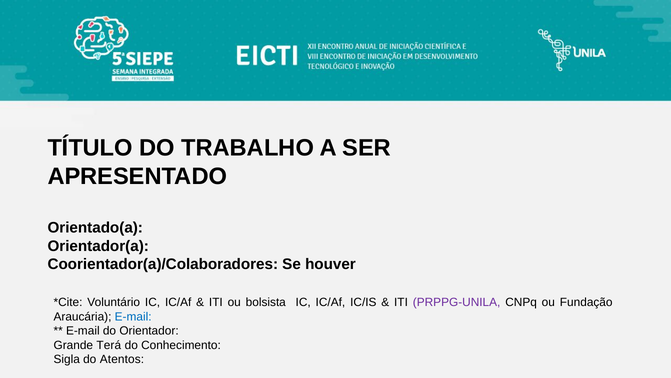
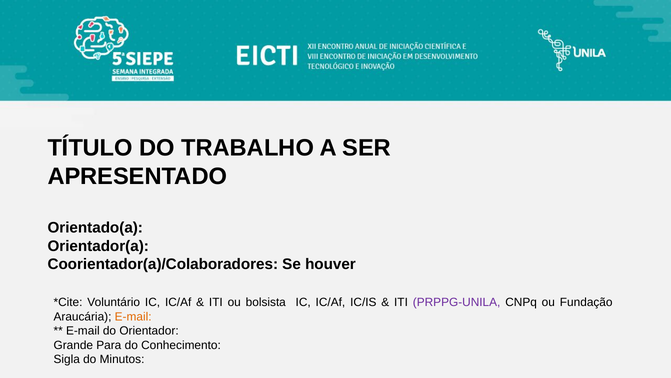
E-mail colour: blue -> orange (133, 316)
Terá: Terá -> Para (109, 345)
Atentos: Atentos -> Minutos (122, 359)
